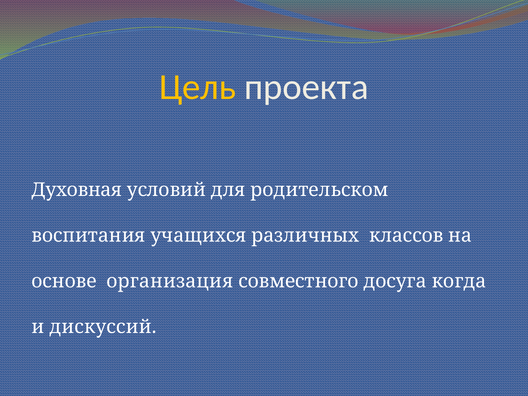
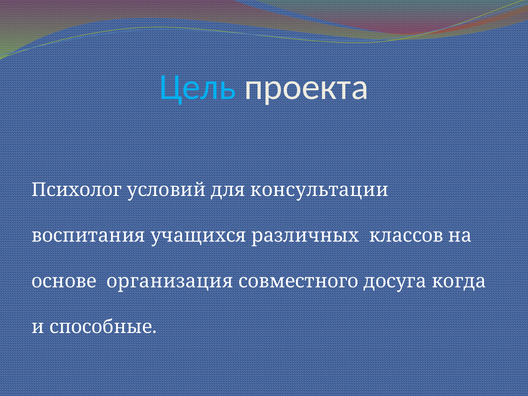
Цель colour: yellow -> light blue (198, 87)
Духовная: Духовная -> Психолог (77, 190)
родительском: родительском -> консультации (319, 190)
дискуссий: дискуссий -> способные (103, 327)
